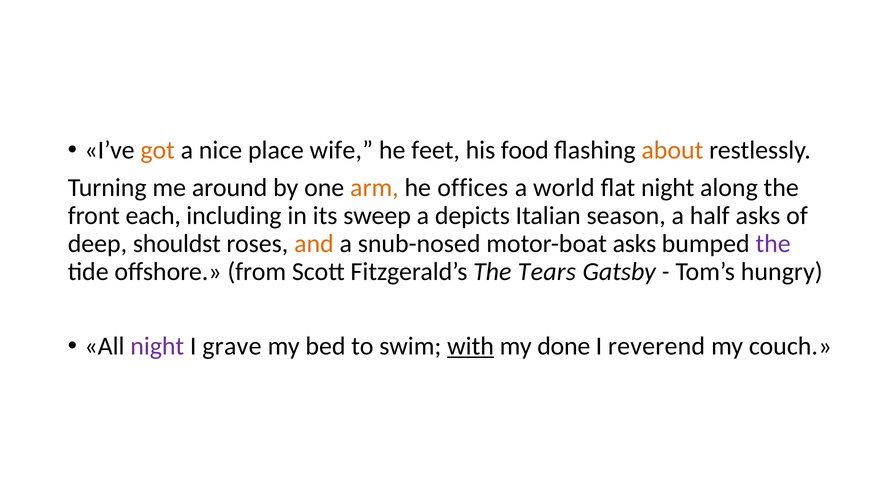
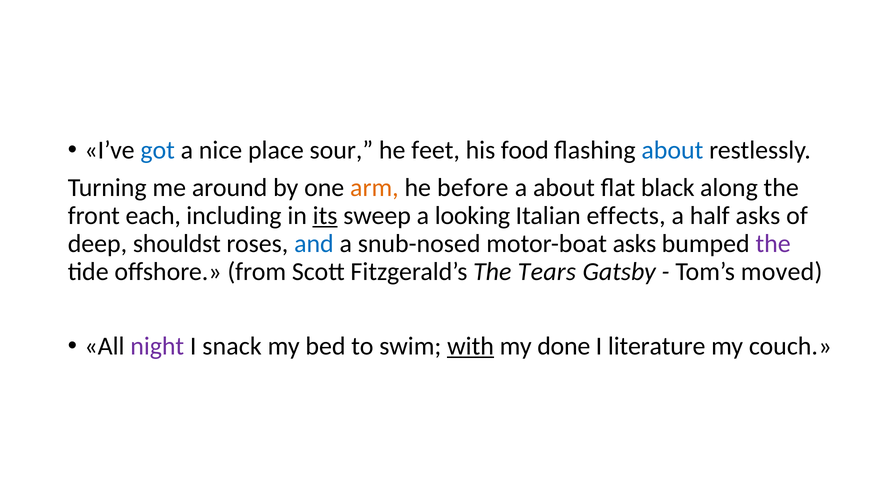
got colour: orange -> blue (158, 150)
wife: wife -> sour (341, 150)
about colour: orange -> blue (672, 150)
offices: offices -> before (473, 188)
a world: world -> about (564, 188)
flat night: night -> black (668, 188)
its underline: none -> present (325, 216)
depicts: depicts -> looking (472, 216)
season: season -> effects (626, 216)
and colour: orange -> blue (314, 244)
hungry: hungry -> moved (782, 272)
grave: grave -> snack (232, 346)
reverend: reverend -> literature (657, 346)
